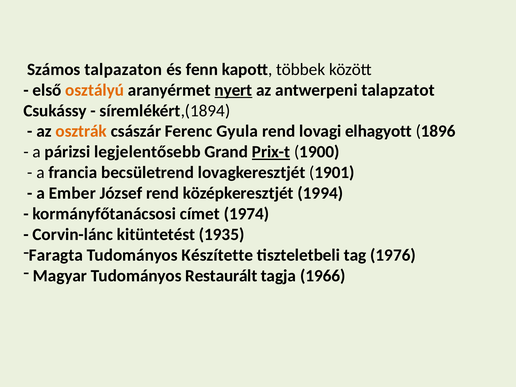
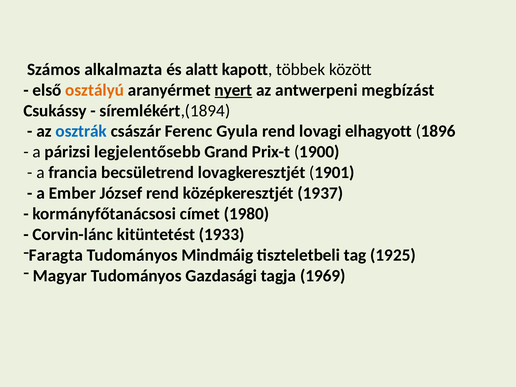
talpazaton: talpazaton -> alkalmazta (123, 69)
fenn: fenn -> alatt (202, 69)
talapzatot: talapzatot -> megbízást (398, 90)
osztrák colour: orange -> blue (81, 131)
Prix-t underline: present -> none (271, 152)
1994: 1994 -> 1937 (320, 193)
1974: 1974 -> 1980 (246, 214)
1935: 1935 -> 1933 (222, 235)
Készítette: Készítette -> Mindmáig (217, 255)
1976: 1976 -> 1925 (393, 255)
Restaurált: Restaurált -> Gazdasági (221, 276)
1966: 1966 -> 1969 (323, 276)
